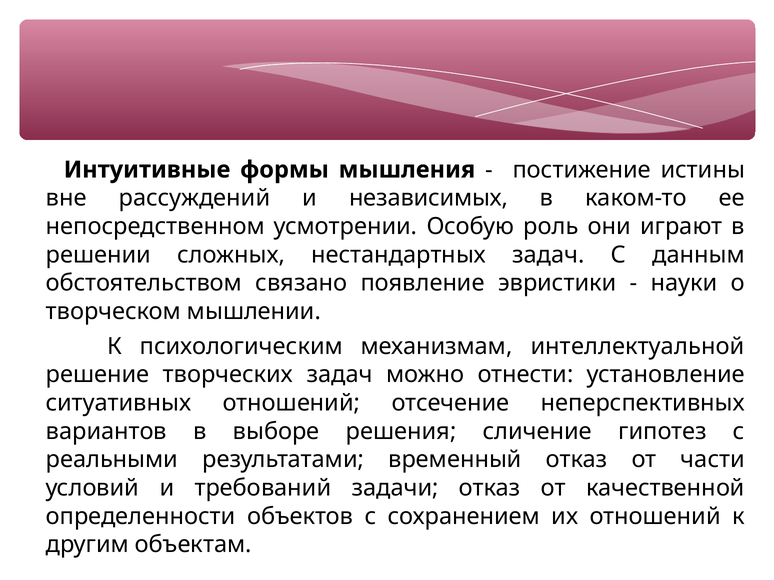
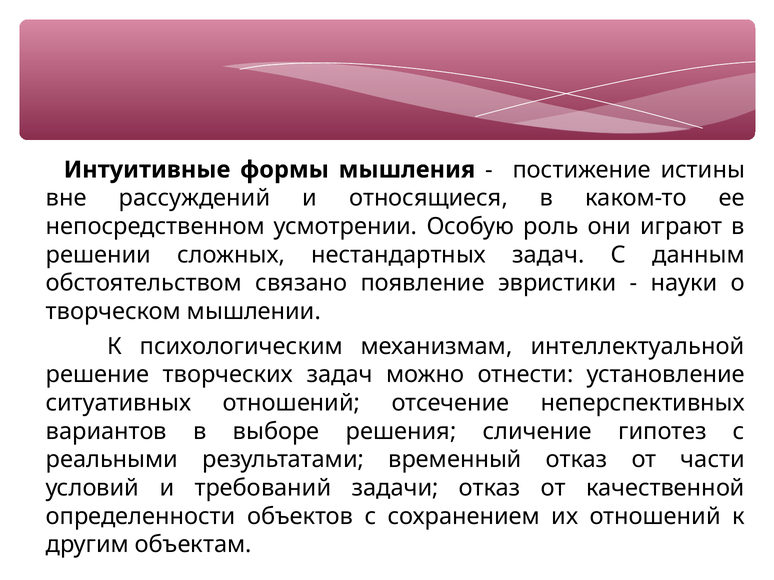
независимых: независимых -> относящиеся (428, 198)
